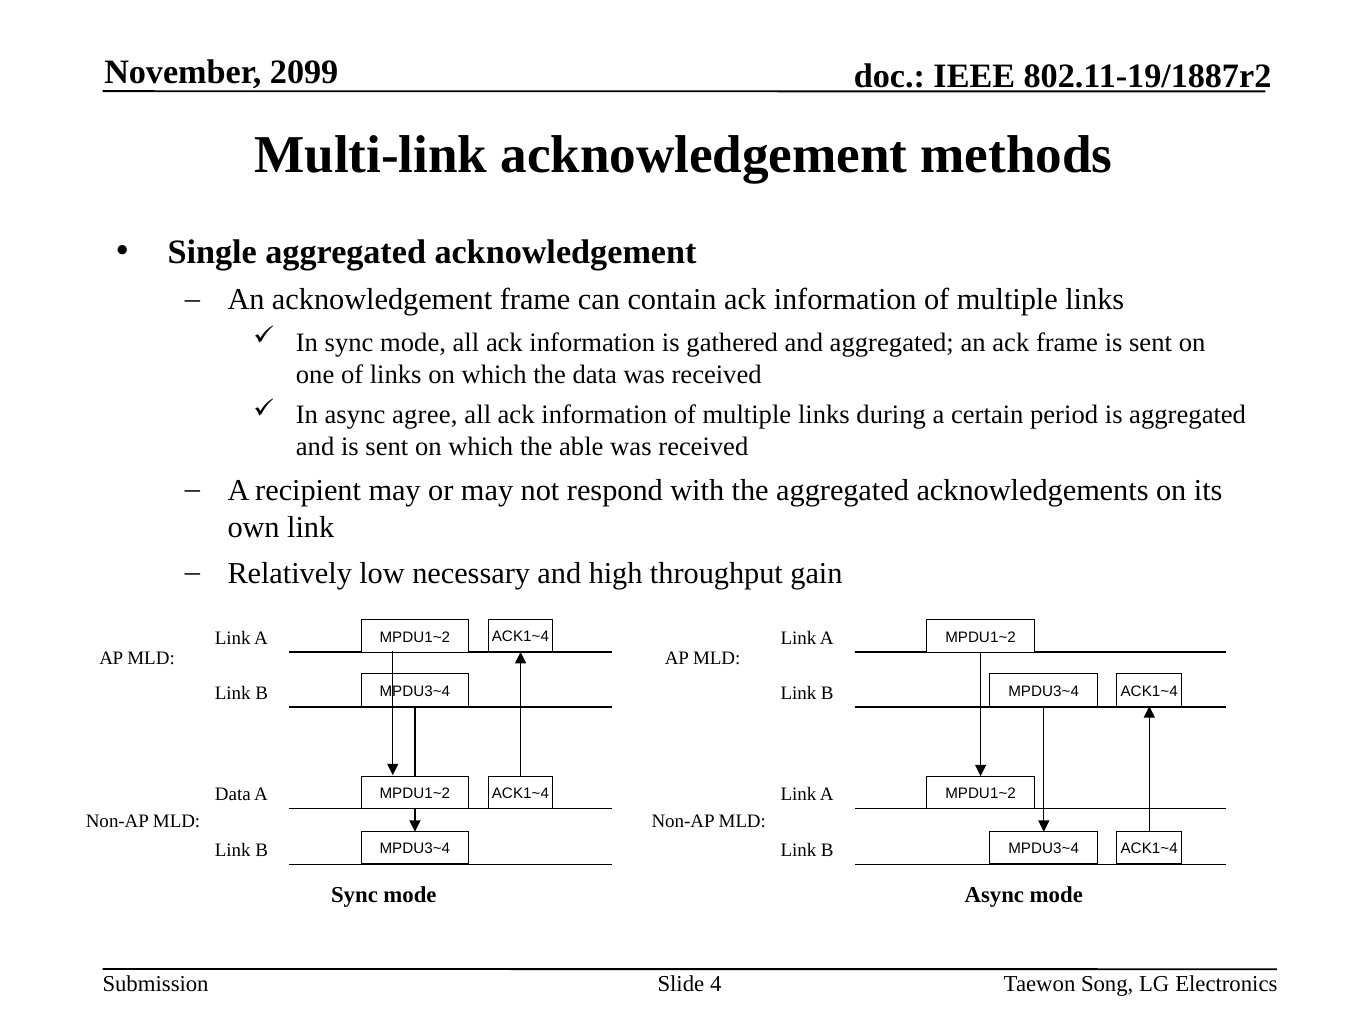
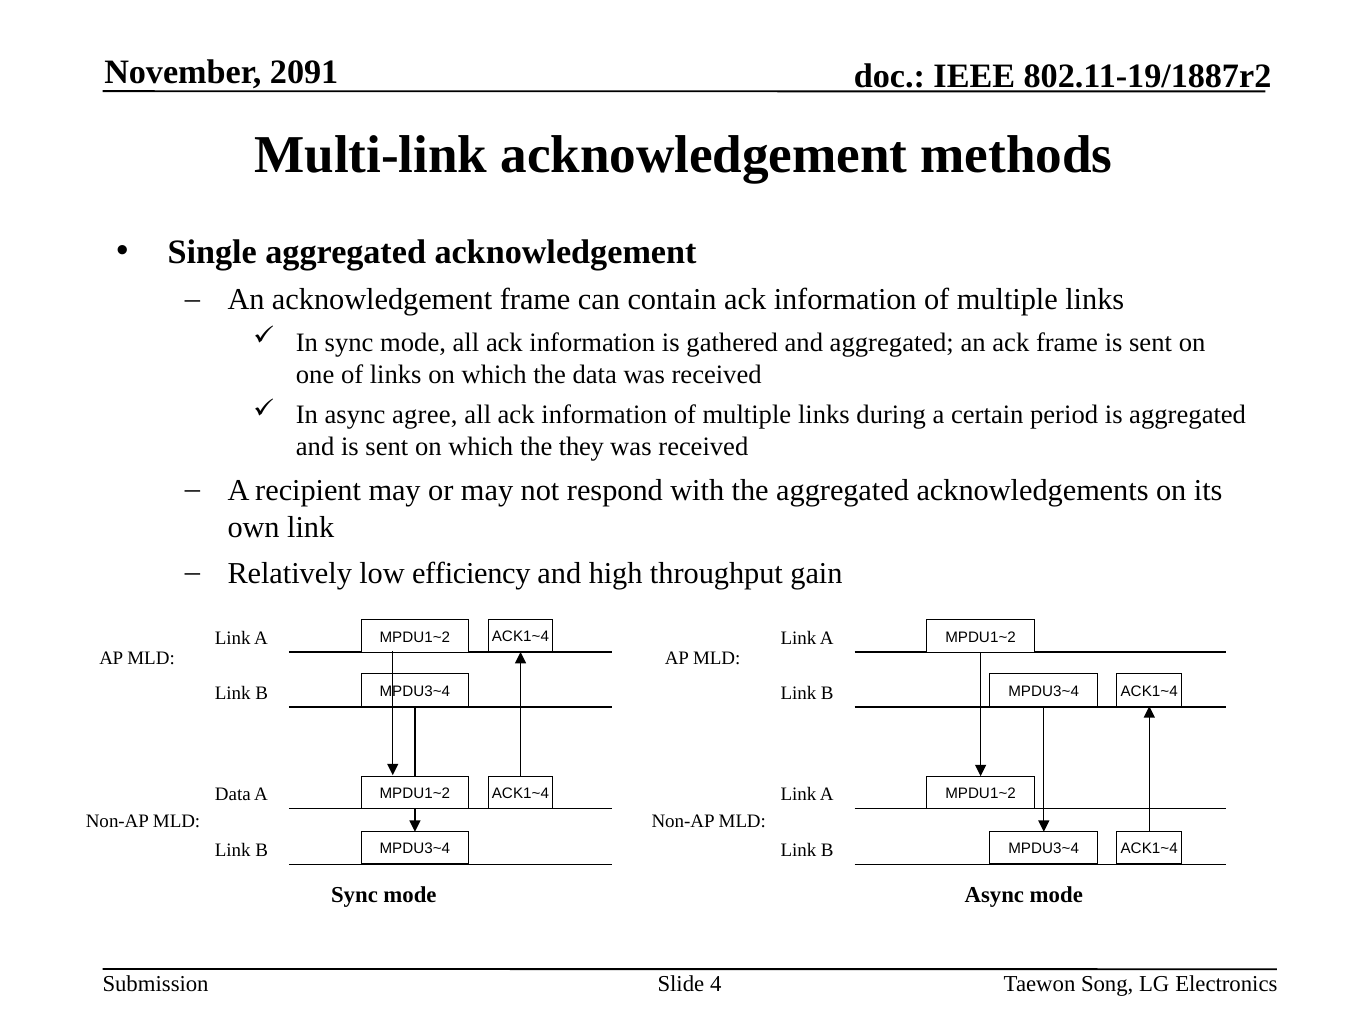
2099: 2099 -> 2091 (304, 73)
able: able -> they (581, 447)
necessary: necessary -> efficiency (471, 573)
